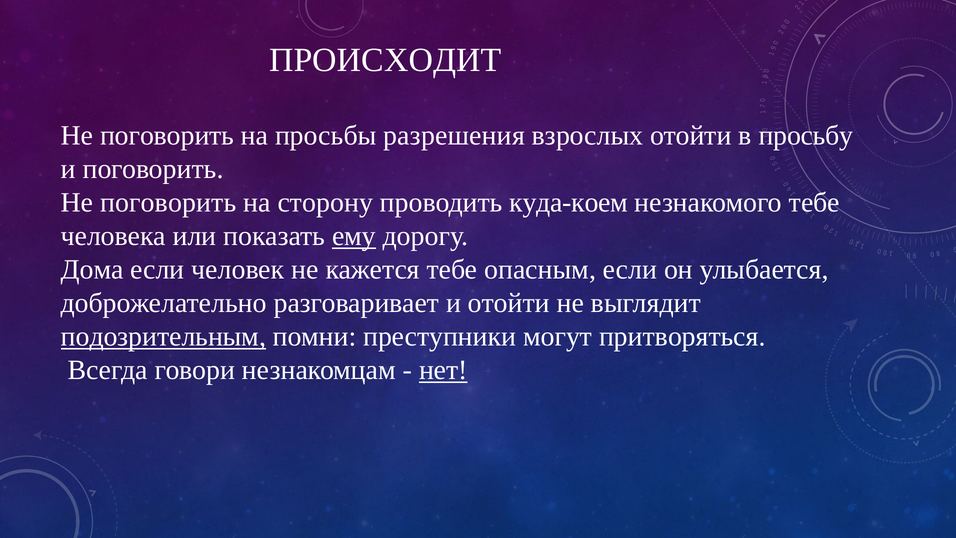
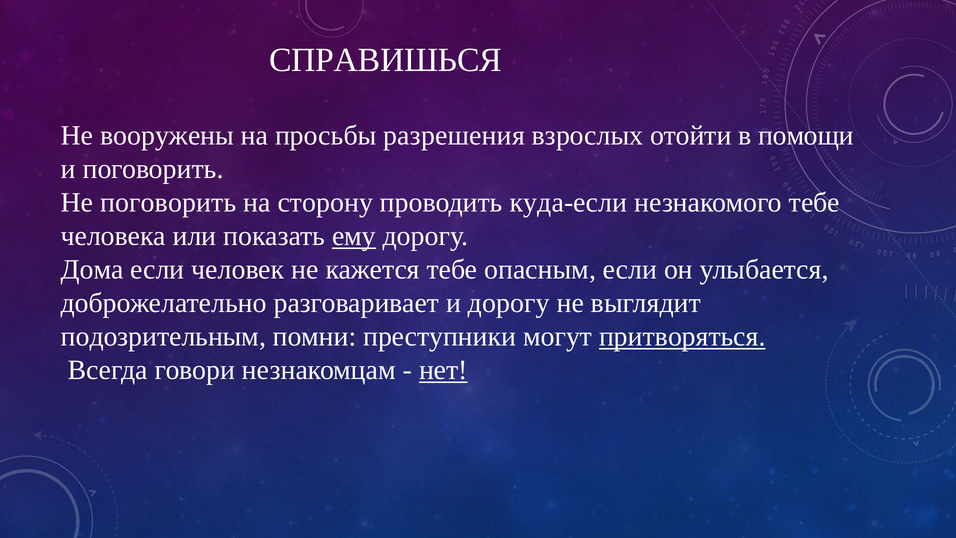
ПРОИСХОДИТ: ПРОИСХОДИТ -> СПРАВИШЬСЯ (385, 60)
поговорить: поговорить -> вооружены (167, 136)
просьбу: просьбу -> помощи (806, 136)
куда-коем: куда-коем -> куда-если (569, 203)
и отойти: отойти -> дорогу (509, 303)
подозрительным underline: present -> none (163, 337)
притворяться underline: none -> present (682, 337)
